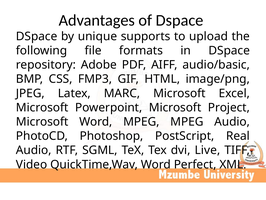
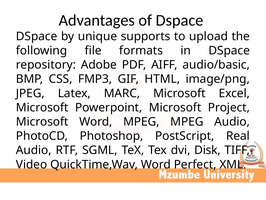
Live: Live -> Disk (208, 150)
